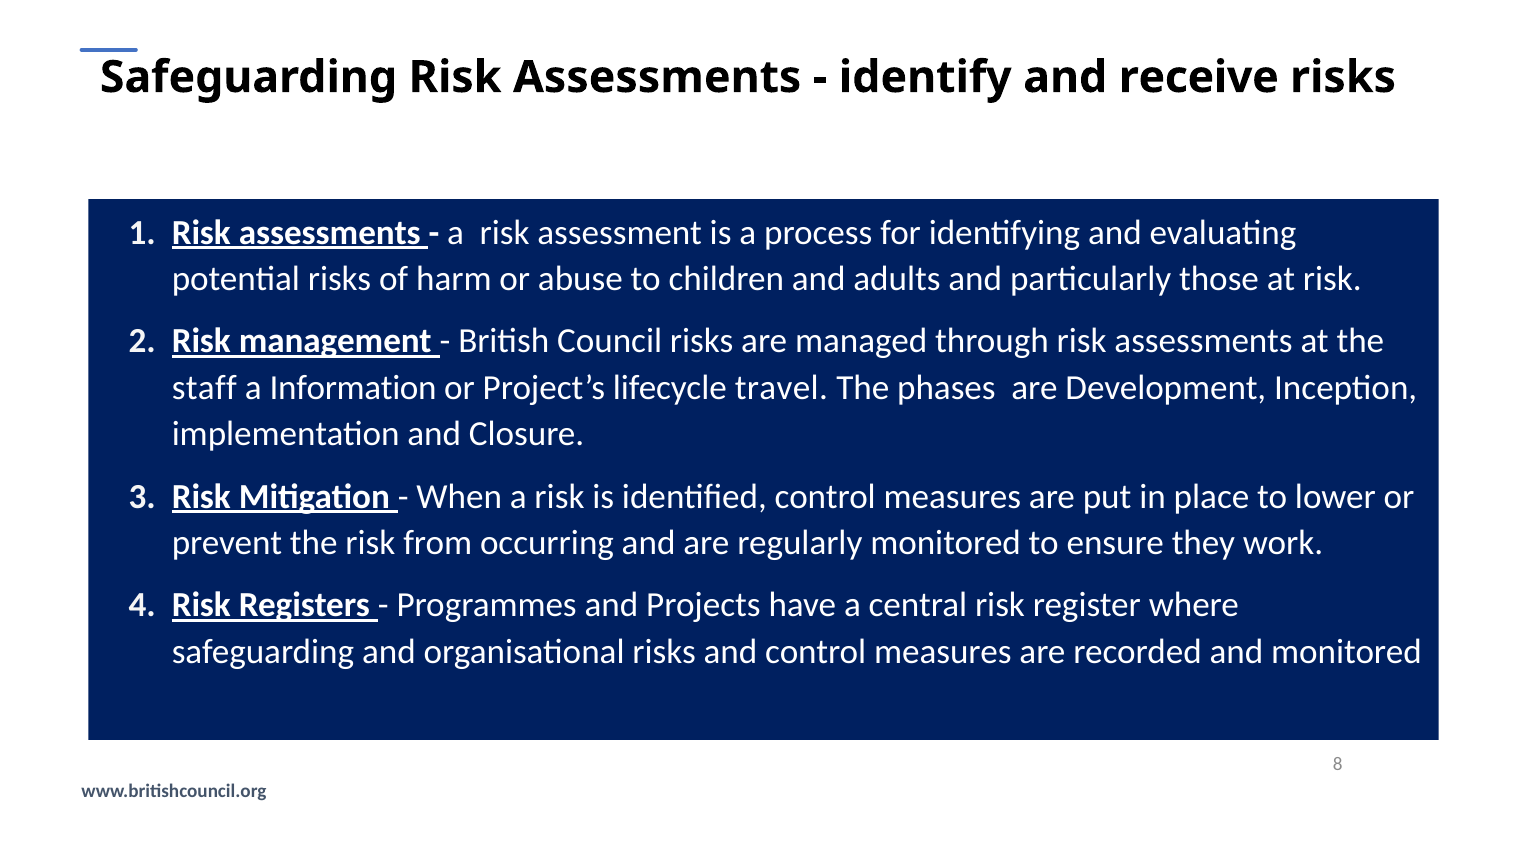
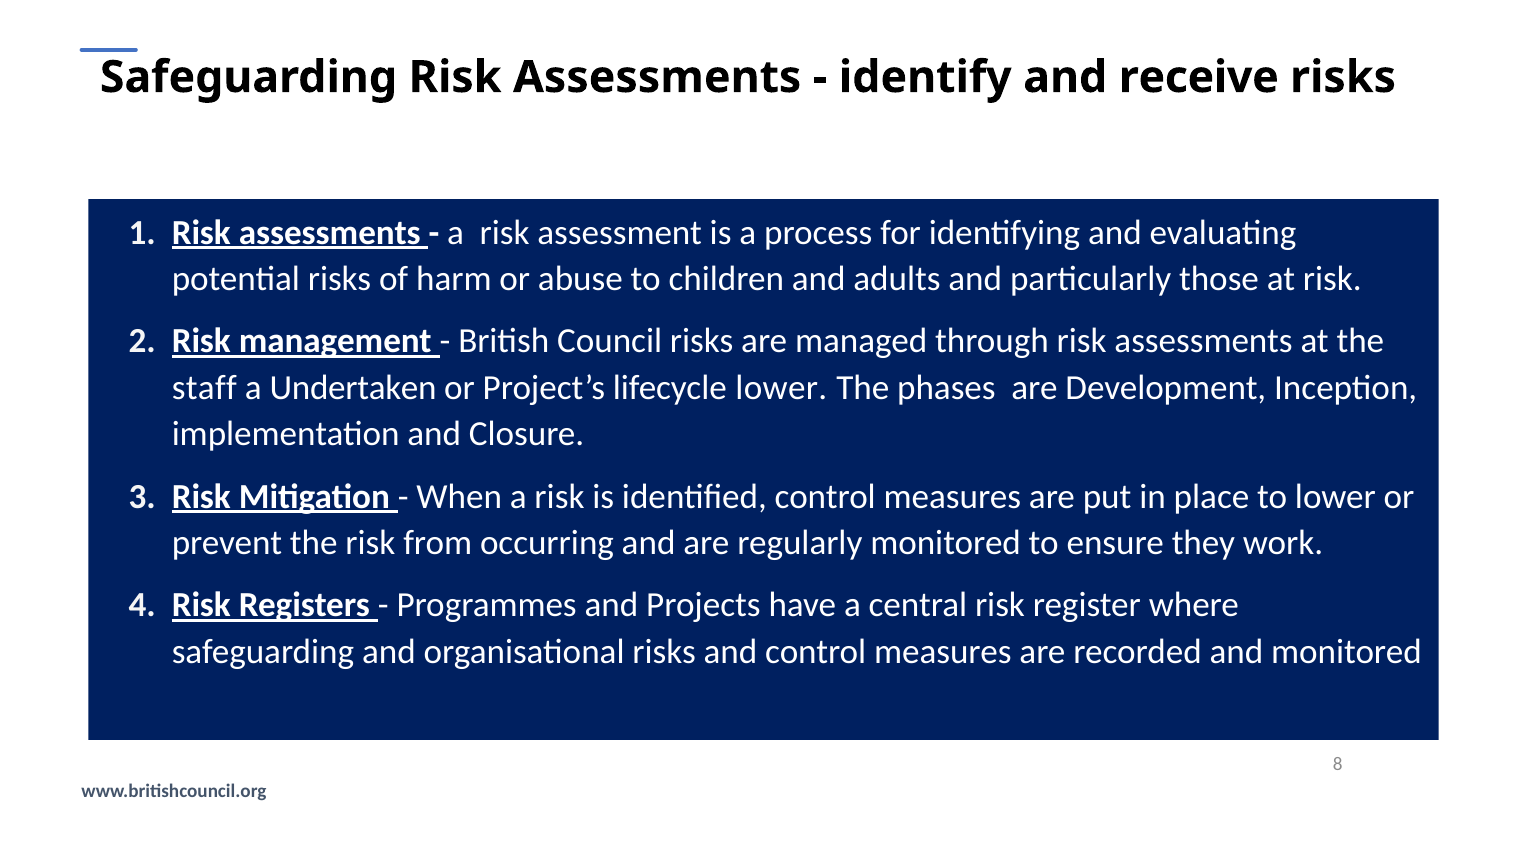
Information: Information -> Undertaken (353, 388)
lifecycle travel: travel -> lower (781, 388)
